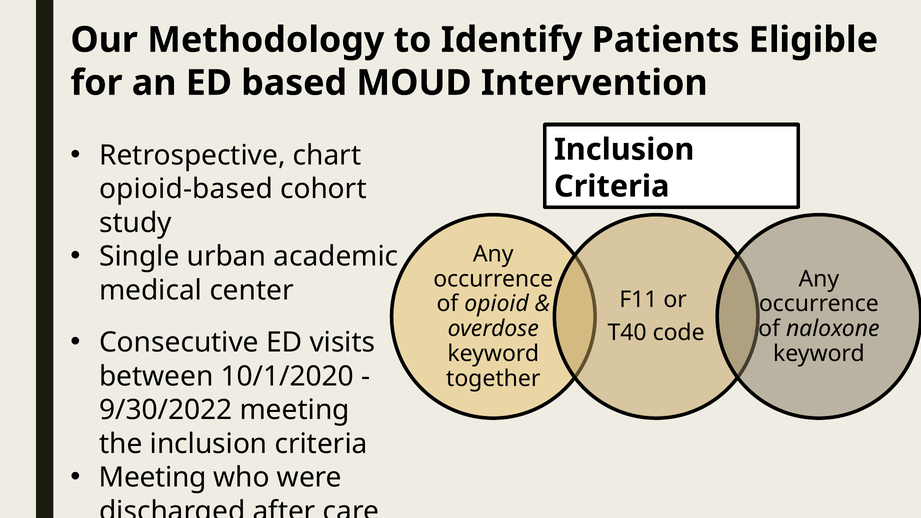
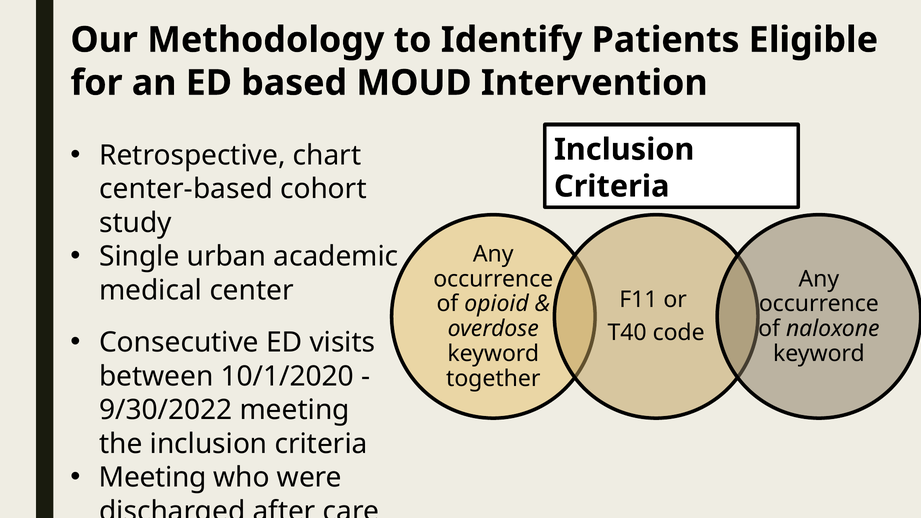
opioid-based: opioid-based -> center-based (186, 189)
